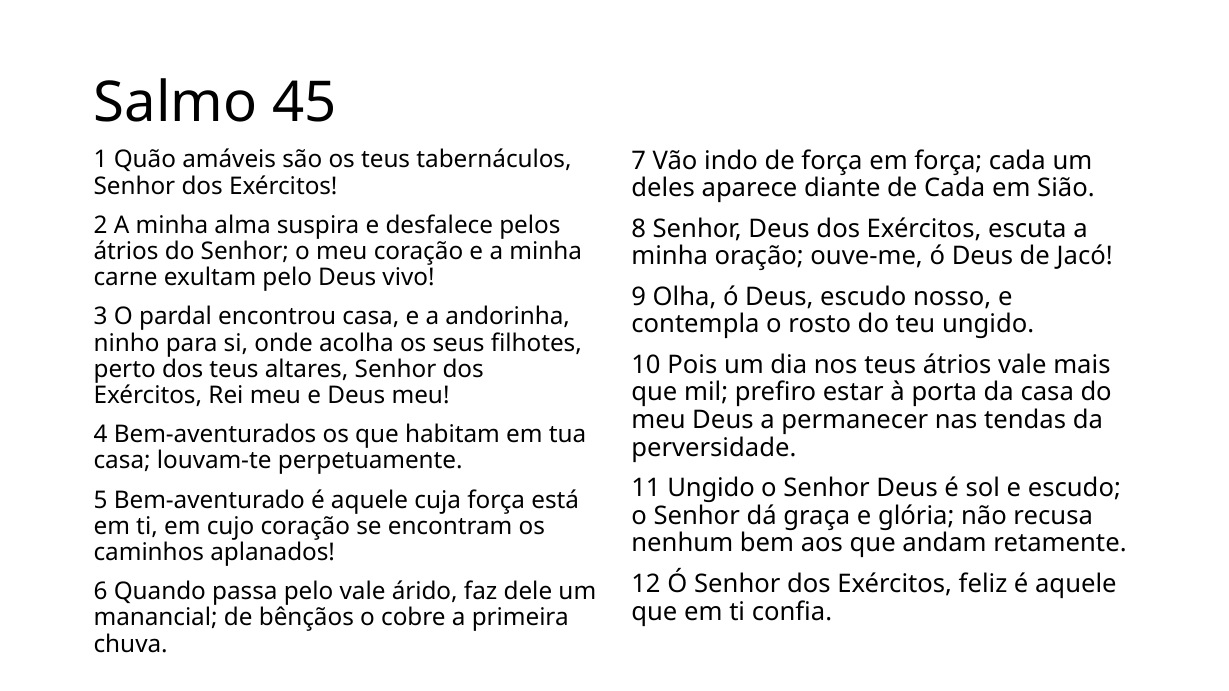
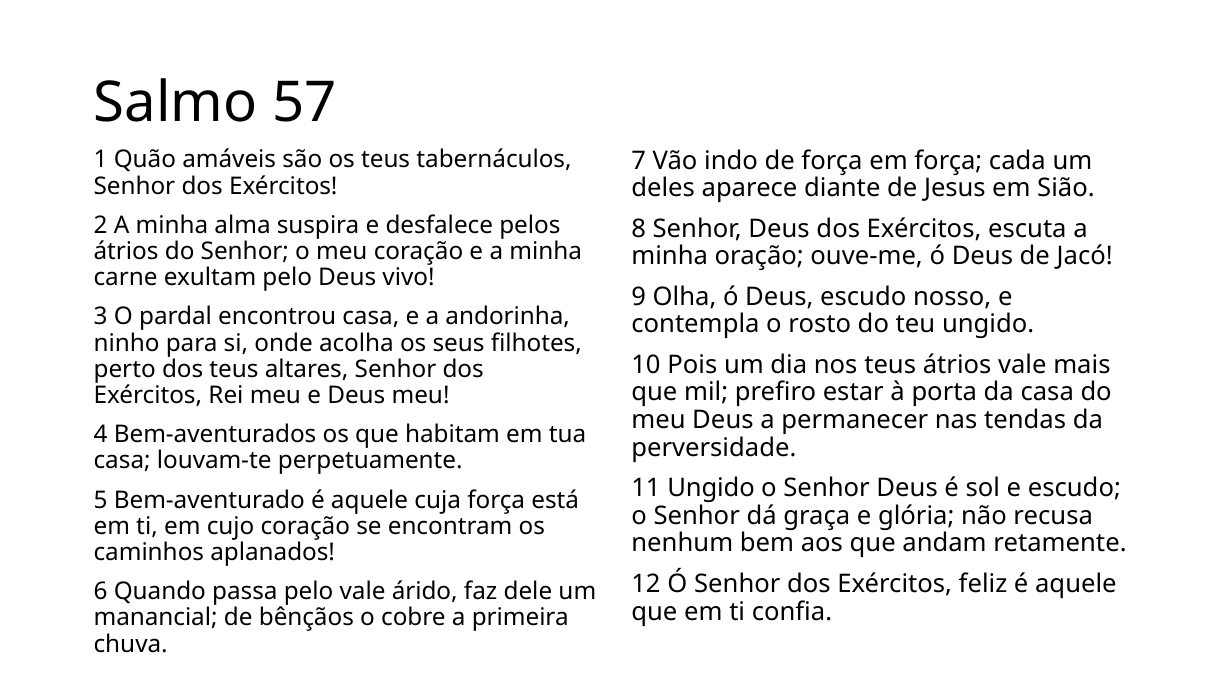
45: 45 -> 57 (304, 103)
de Cada: Cada -> Jesus (955, 188)
